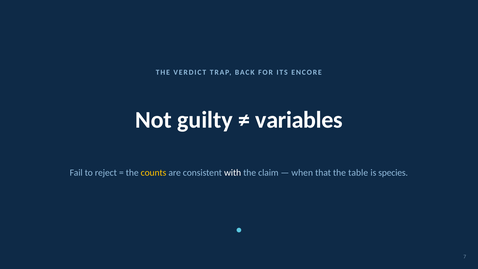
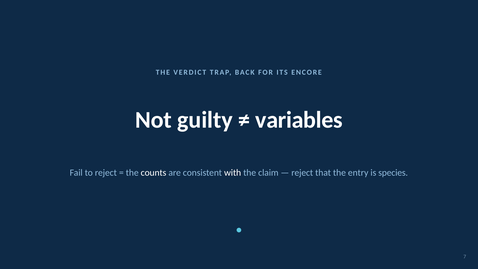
counts colour: yellow -> white (154, 173)
when: when -> reject (302, 173)
table: table -> entry (358, 173)
